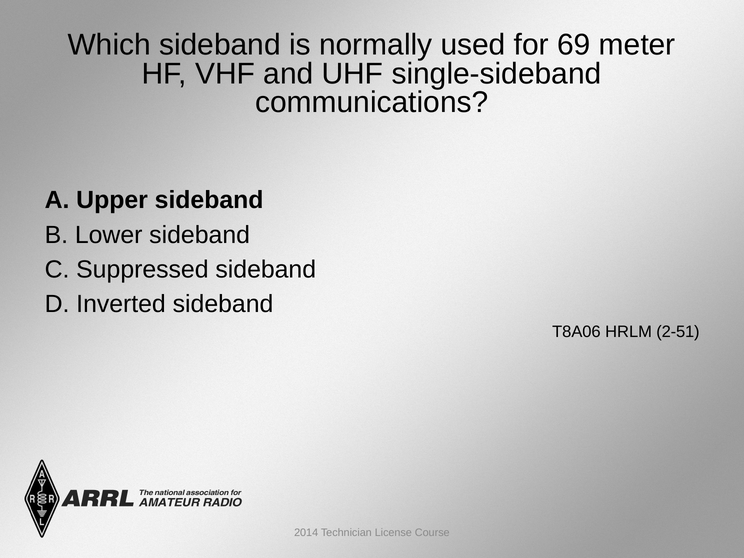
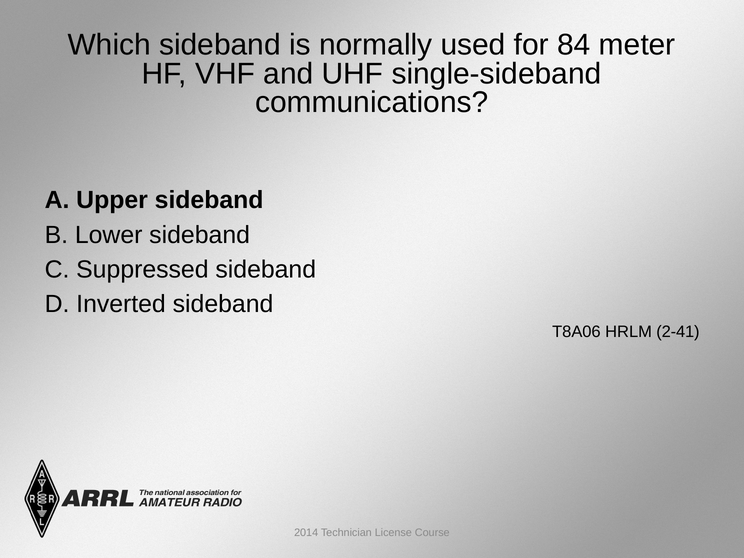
69: 69 -> 84 (574, 45)
2-51: 2-51 -> 2-41 (678, 332)
